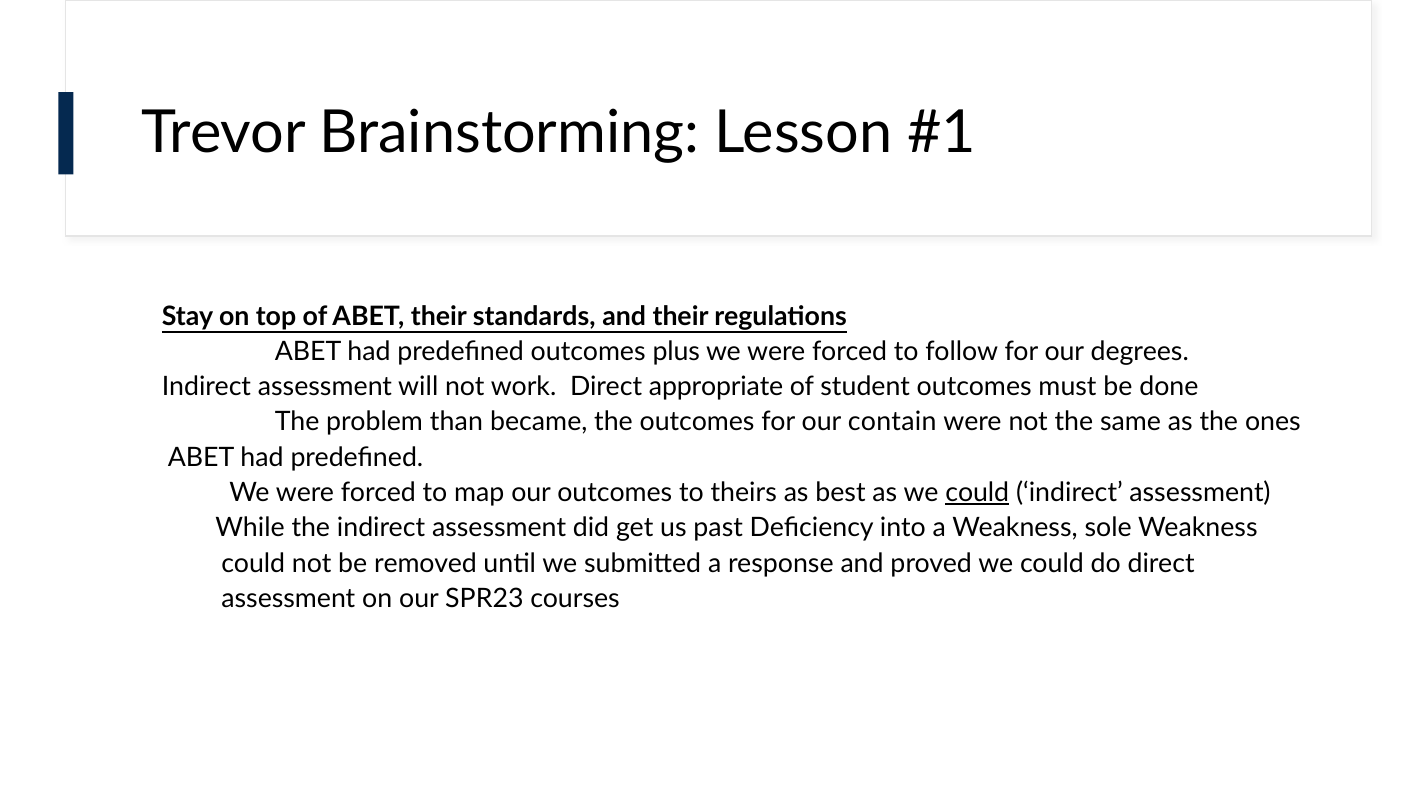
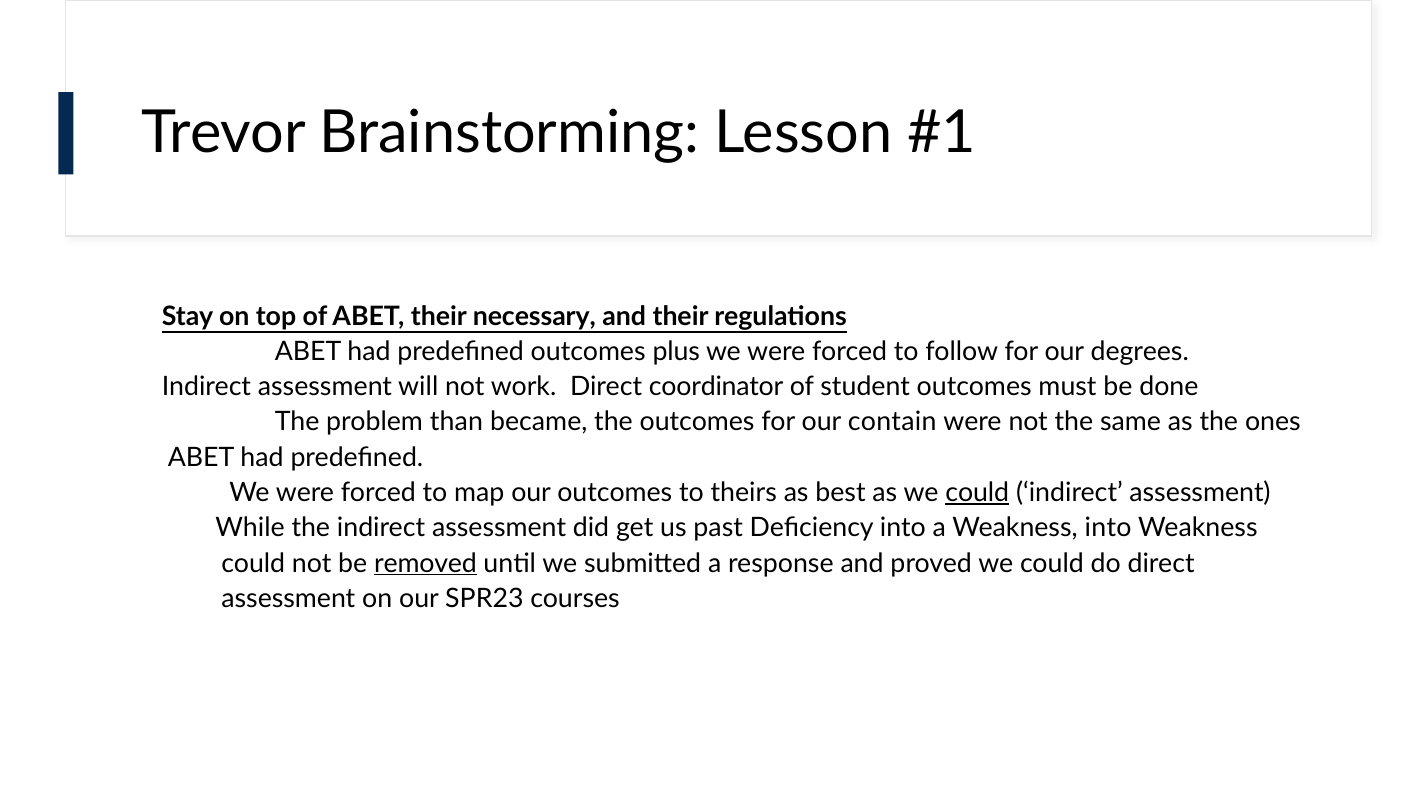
standards: standards -> necessary (534, 316)
appropriate: appropriate -> coordinator (716, 387)
Weakness sole: sole -> into (1108, 528)
removed underline: none -> present (425, 563)
